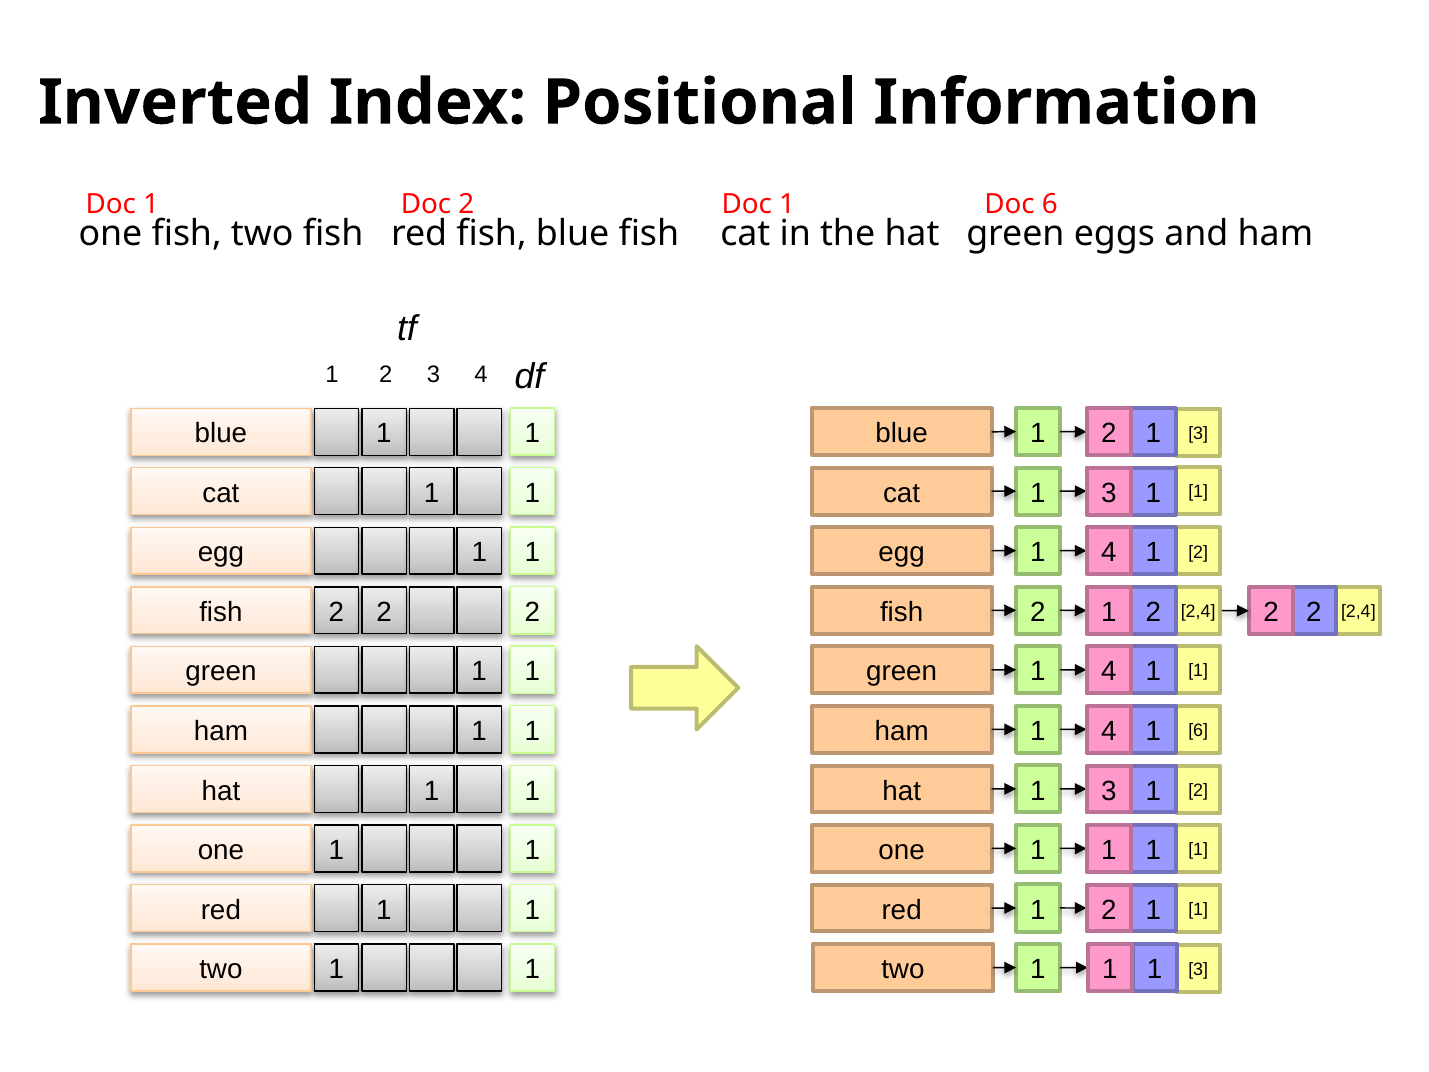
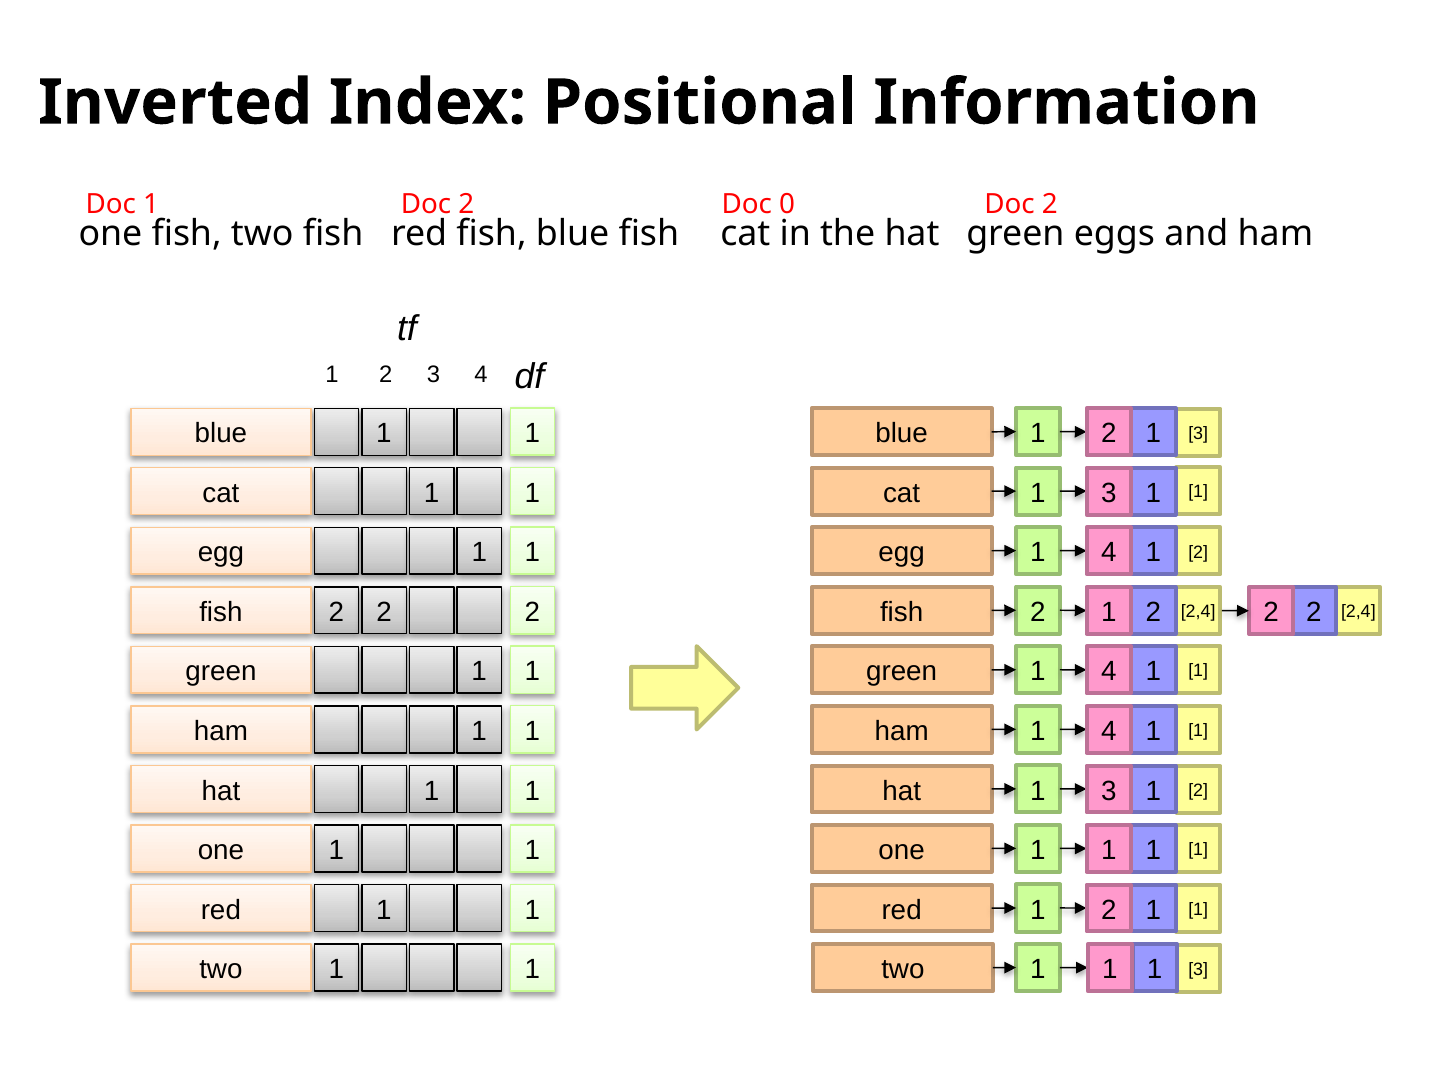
1: 1 -> 0 (787, 204)
6: 6 -> 2 (1050, 204)
6: 6 -> 1 (1198, 731)
